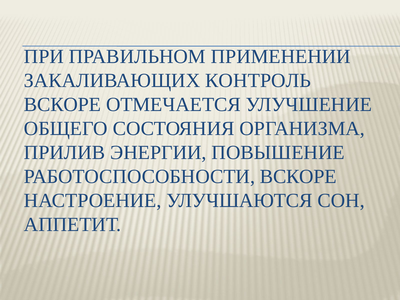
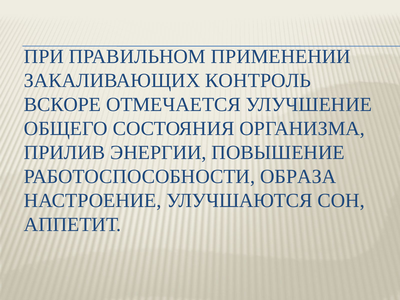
РАБОТОСПОСОБНОСТИ ВСКОРЕ: ВСКОРЕ -> ОБРАЗА (298, 176)
